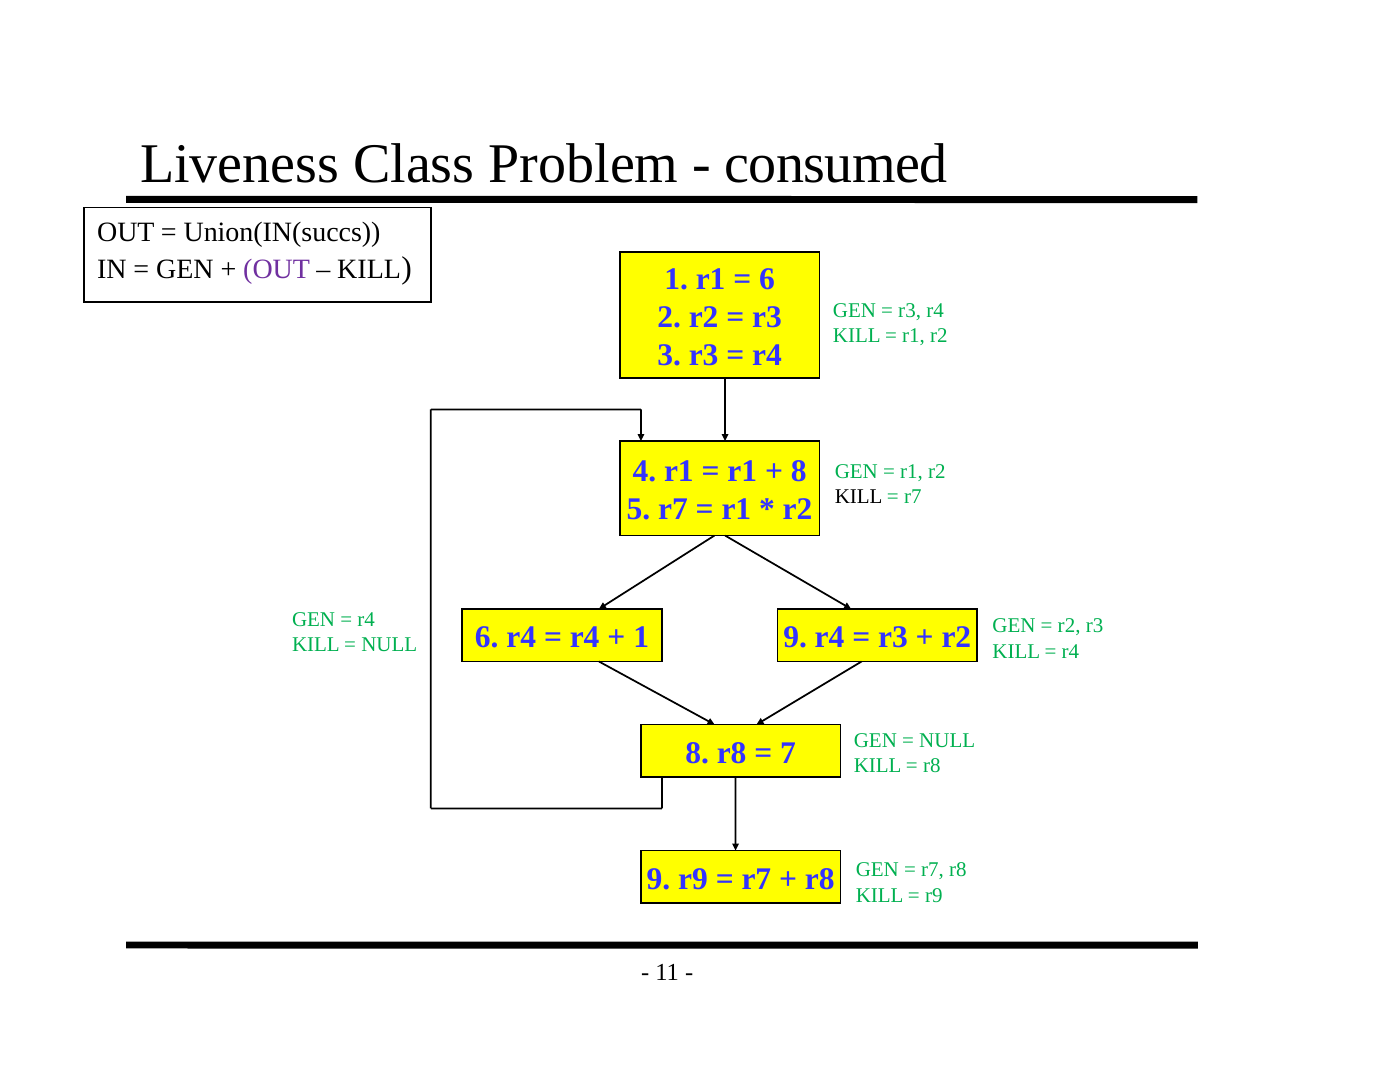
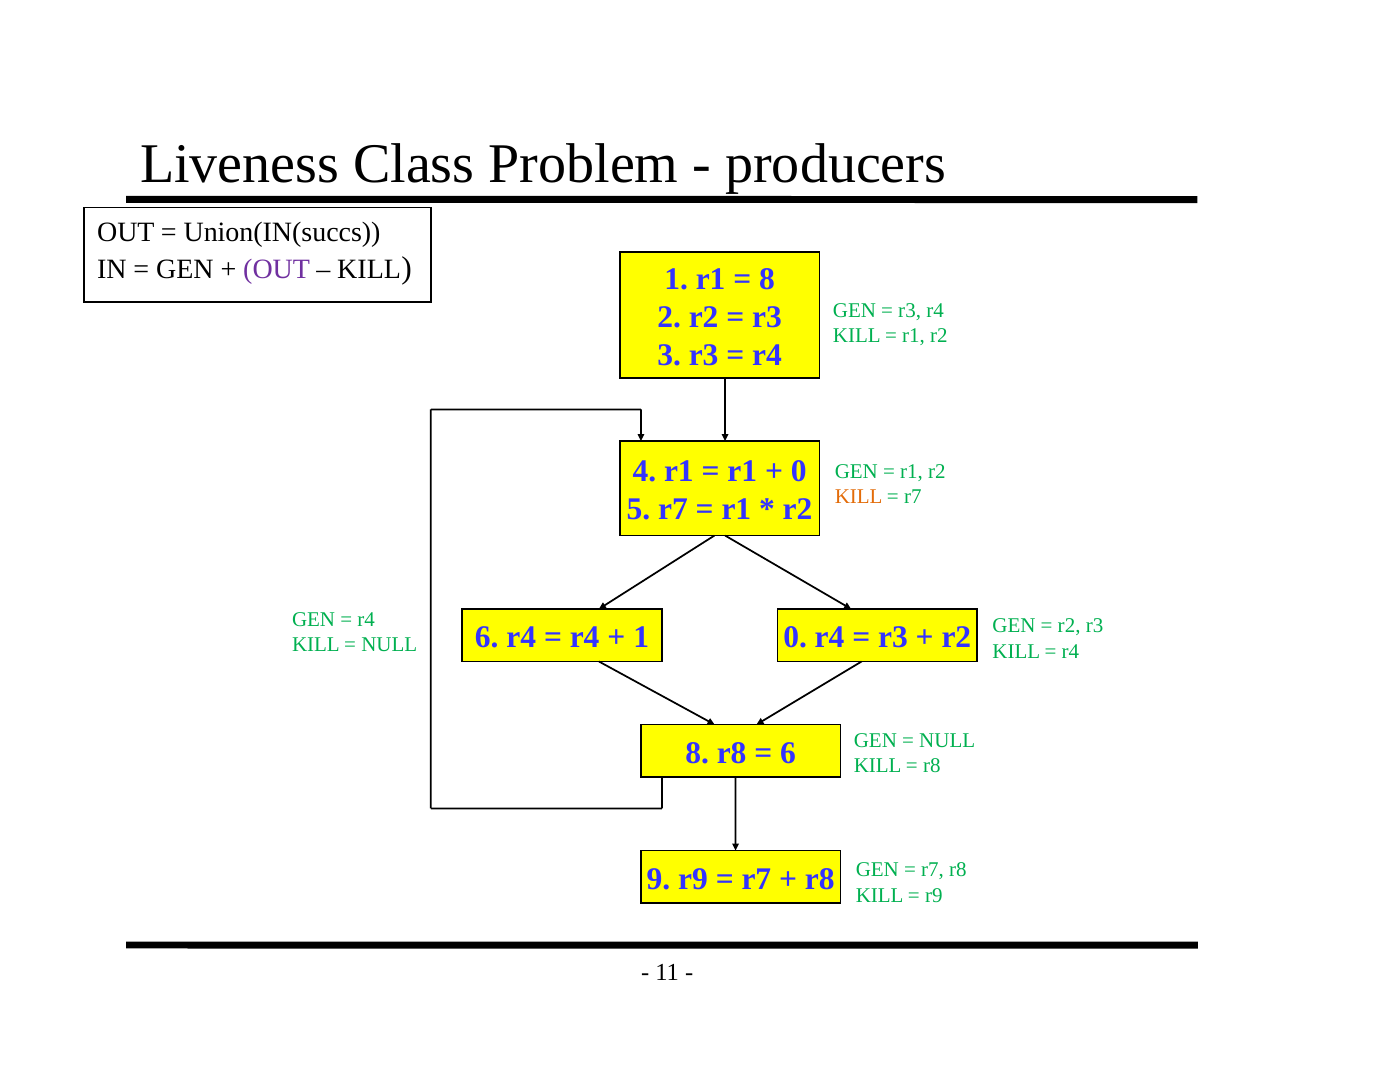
consumed: consumed -> producers (836, 164)
6: 6 -> 8 (767, 280)
8: 8 -> 0 (799, 472)
KILL colour: black -> orange (859, 497)
1 9: 9 -> 0 (795, 638)
7: 7 -> 6 (788, 753)
